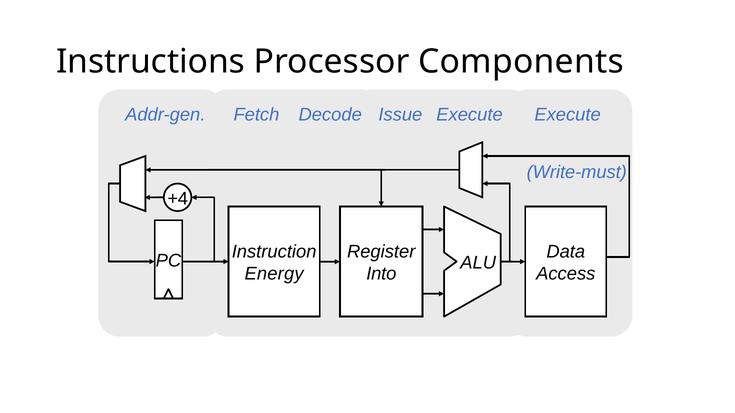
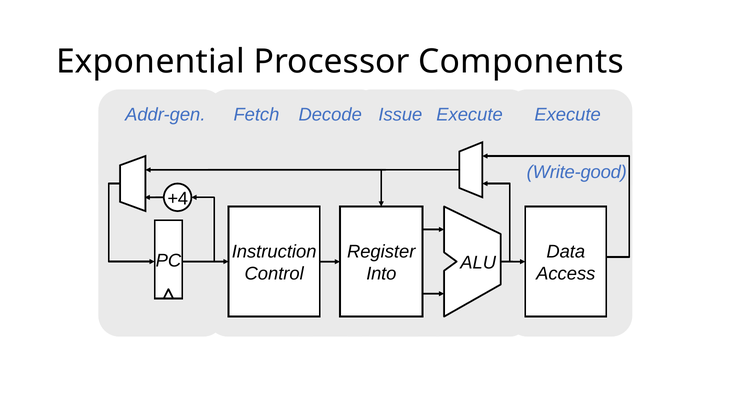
Instructions: Instructions -> Exponential (150, 62)
Write-must: Write-must -> Write-good (577, 172)
Energy: Energy -> Control (274, 274)
